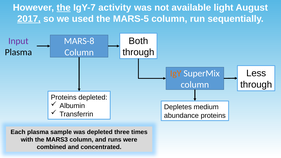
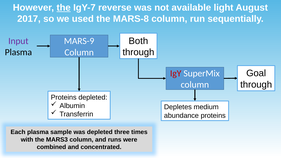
activity: activity -> reverse (115, 8)
2017 underline: present -> none (29, 19)
MARS-5: MARS-5 -> MARS-8 (131, 19)
MARS-8: MARS-8 -> MARS-9 (79, 41)
Less: Less -> Goal (256, 73)
IgY colour: orange -> red (176, 73)
